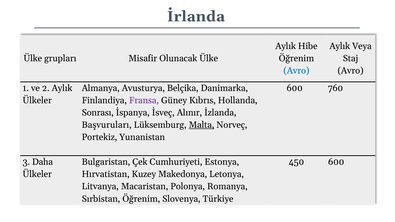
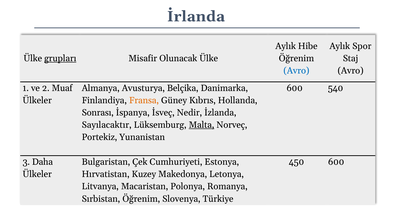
Veya: Veya -> Spor (362, 46)
grupları underline: none -> present (60, 58)
2 Aylık: Aylık -> Muaf (62, 88)
760: 760 -> 540 (336, 88)
Fransa colour: purple -> orange (144, 100)
Alınır: Alınır -> Nedir (189, 113)
Başvuruları: Başvuruları -> Sayılacaktır (107, 125)
